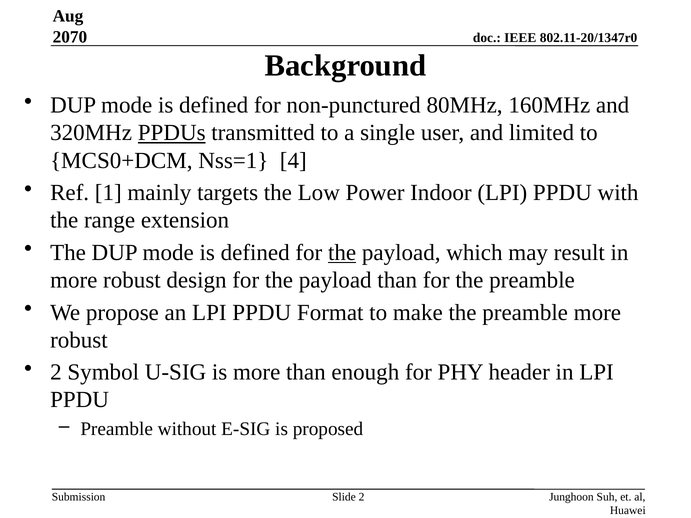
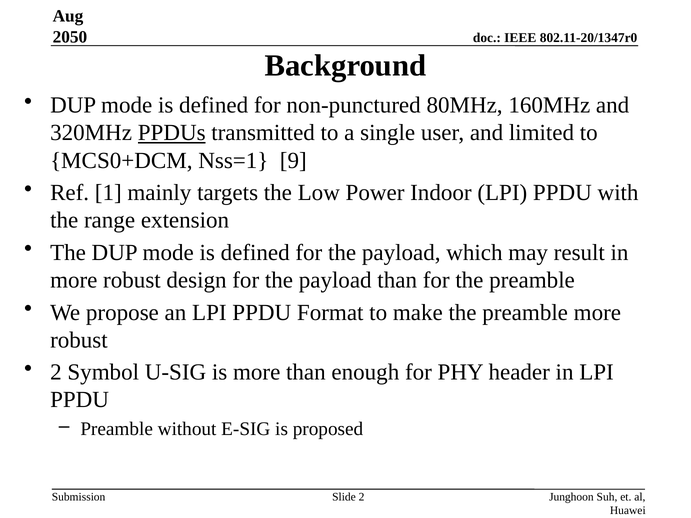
2070: 2070 -> 2050 (70, 37)
4: 4 -> 9 (293, 161)
the underline: present -> none (342, 253)
